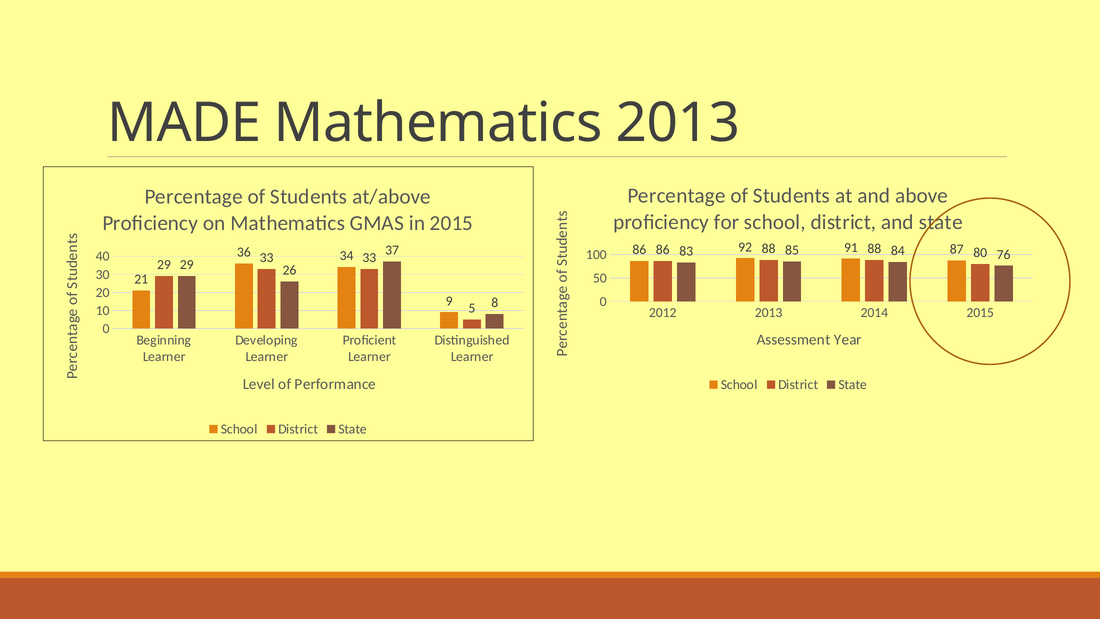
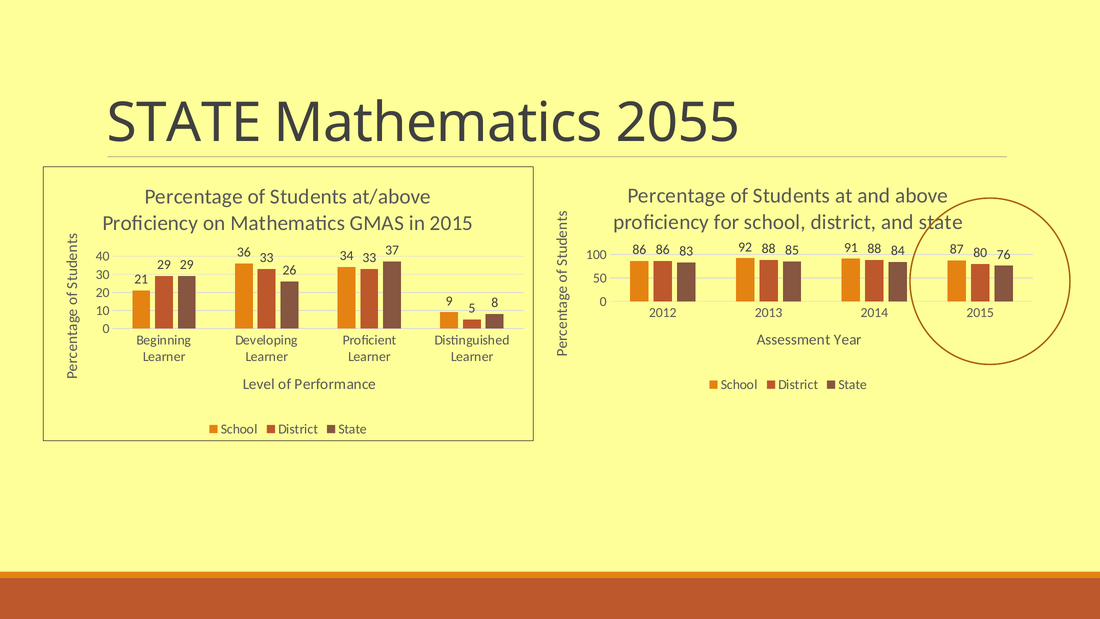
MADE: MADE -> STATE (184, 123)
Mathematics 2013: 2013 -> 2055 (678, 123)
